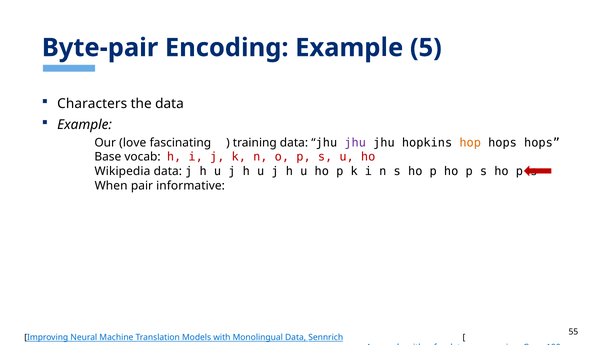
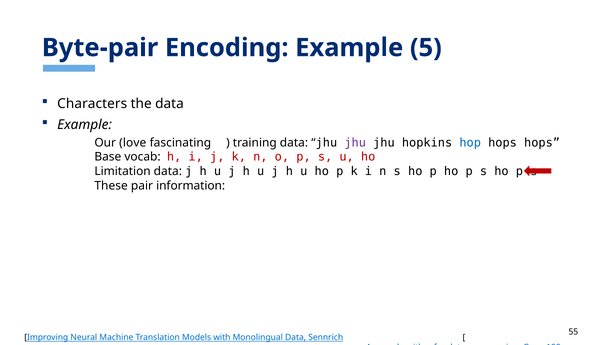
hop colour: orange -> blue (470, 143)
Wikipedia: Wikipedia -> Limitation (123, 171)
When: When -> These (111, 186)
informative: informative -> information (191, 186)
